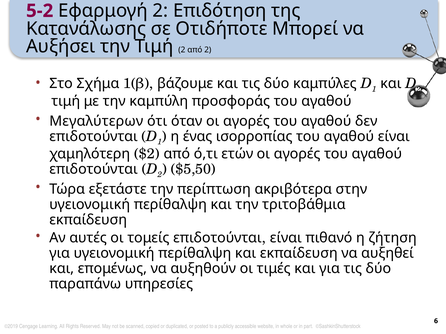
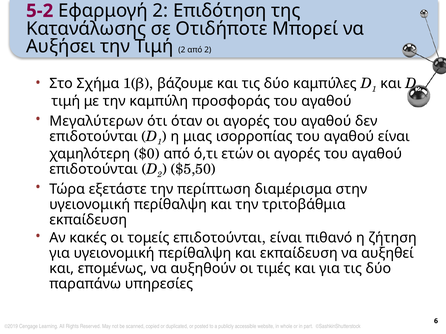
ένας: ένας -> μιας (197, 137)
$2: $2 -> $0 (147, 154)
ακριβότερα: ακριβότερα -> διαμέρισμα (293, 189)
αυτές: αυτές -> κακές (88, 238)
